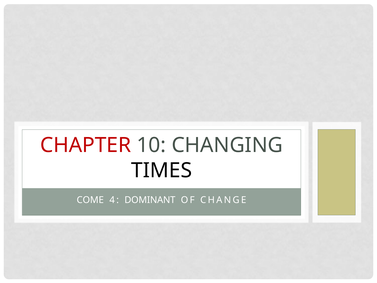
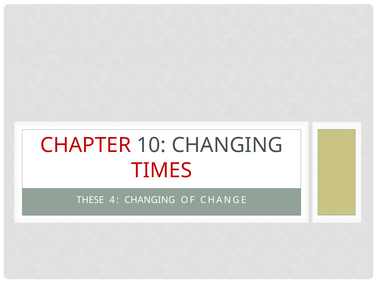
TIMES colour: black -> red (162, 170)
COME: COME -> THESE (90, 200)
4 DOMINANT: DOMINANT -> CHANGING (150, 200)
